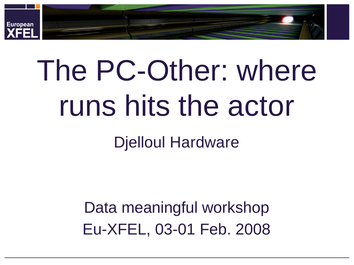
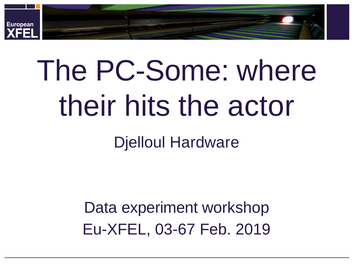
PC-Other: PC-Other -> PC-Some (162, 71)
runs: runs -> their (88, 106)
meaningful: meaningful -> experiment (160, 208)
03-01: 03-01 -> 03-67 (175, 230)
2008: 2008 -> 2019 (253, 230)
